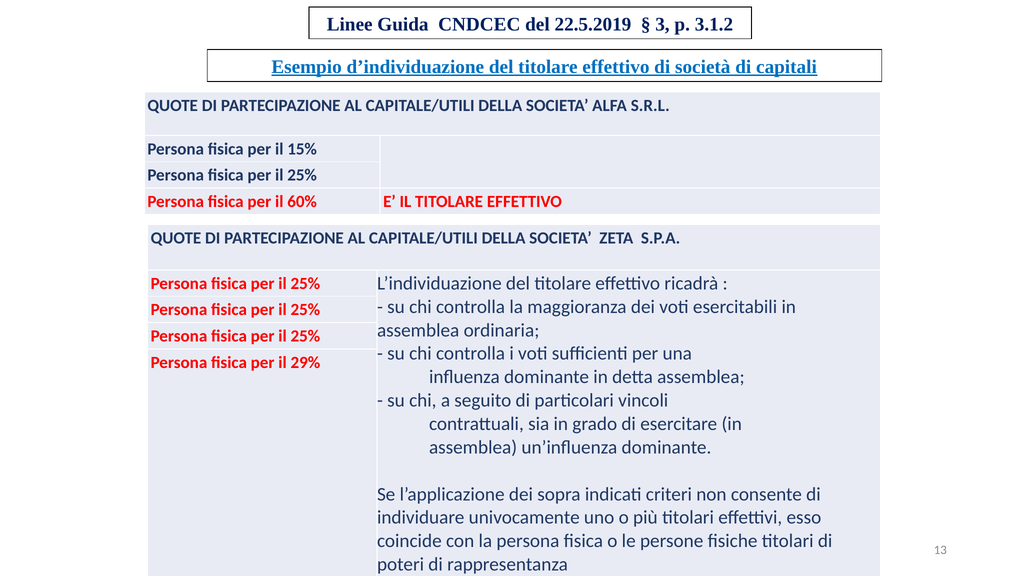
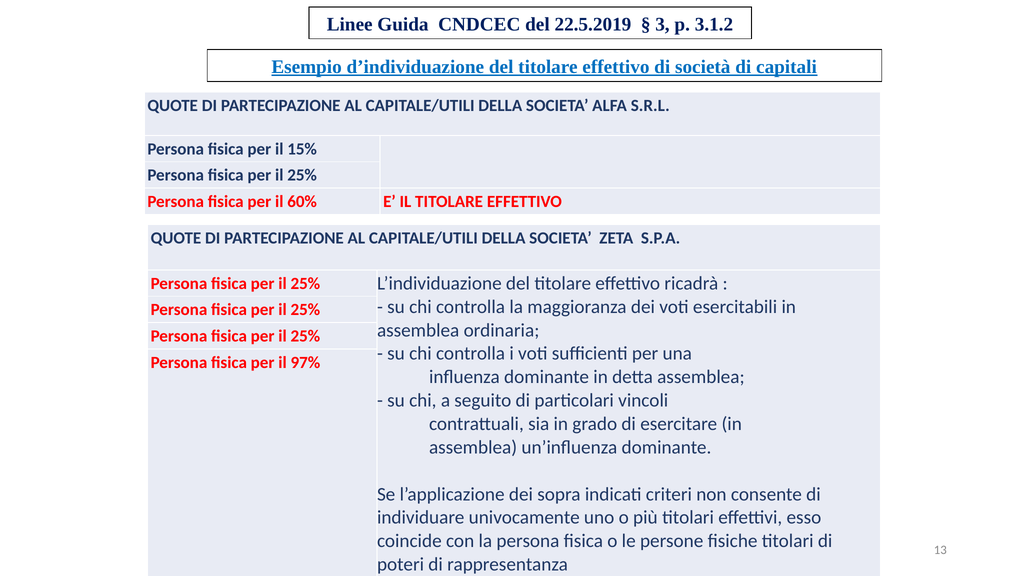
29%: 29% -> 97% (305, 363)
